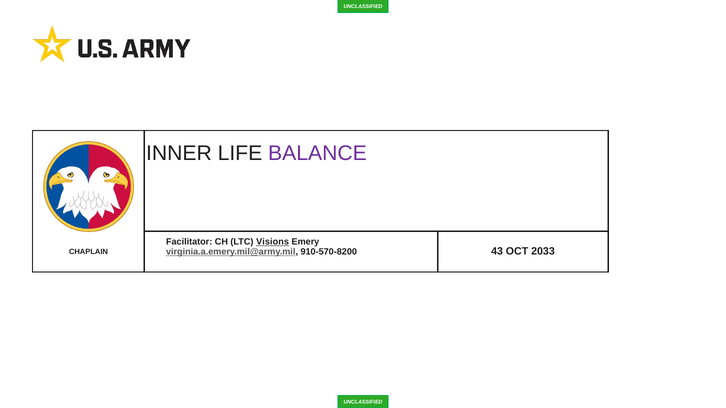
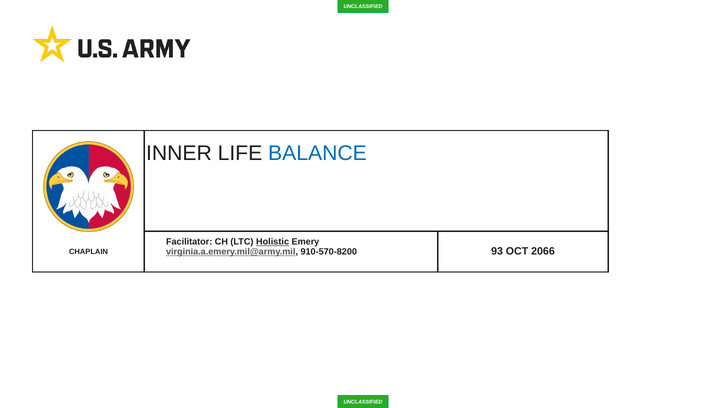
BALANCE colour: purple -> blue (317, 154)
Visions: Visions -> Holistic (273, 242)
43: 43 -> 93 (497, 252)
2033: 2033 -> 2066 (543, 252)
